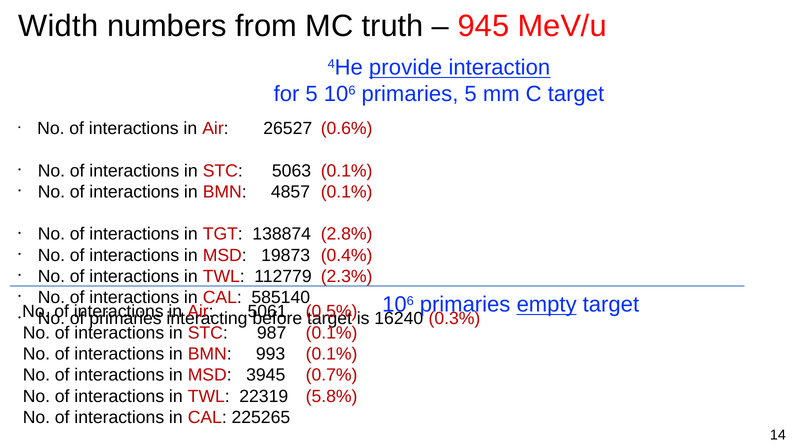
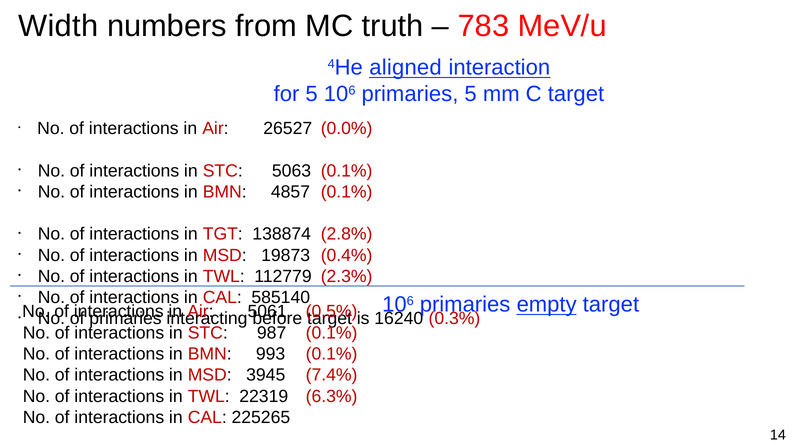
945: 945 -> 783 (484, 26)
provide: provide -> aligned (406, 68)
0.6%: 0.6% -> 0.0% (347, 128)
0.7%: 0.7% -> 7.4% (332, 375)
5.8%: 5.8% -> 6.3% (332, 396)
